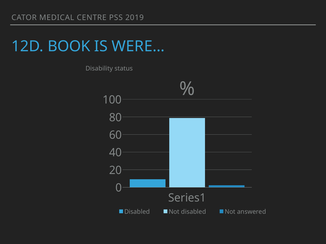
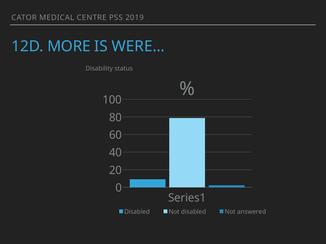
BOOK: BOOK -> MORE (69, 46)
